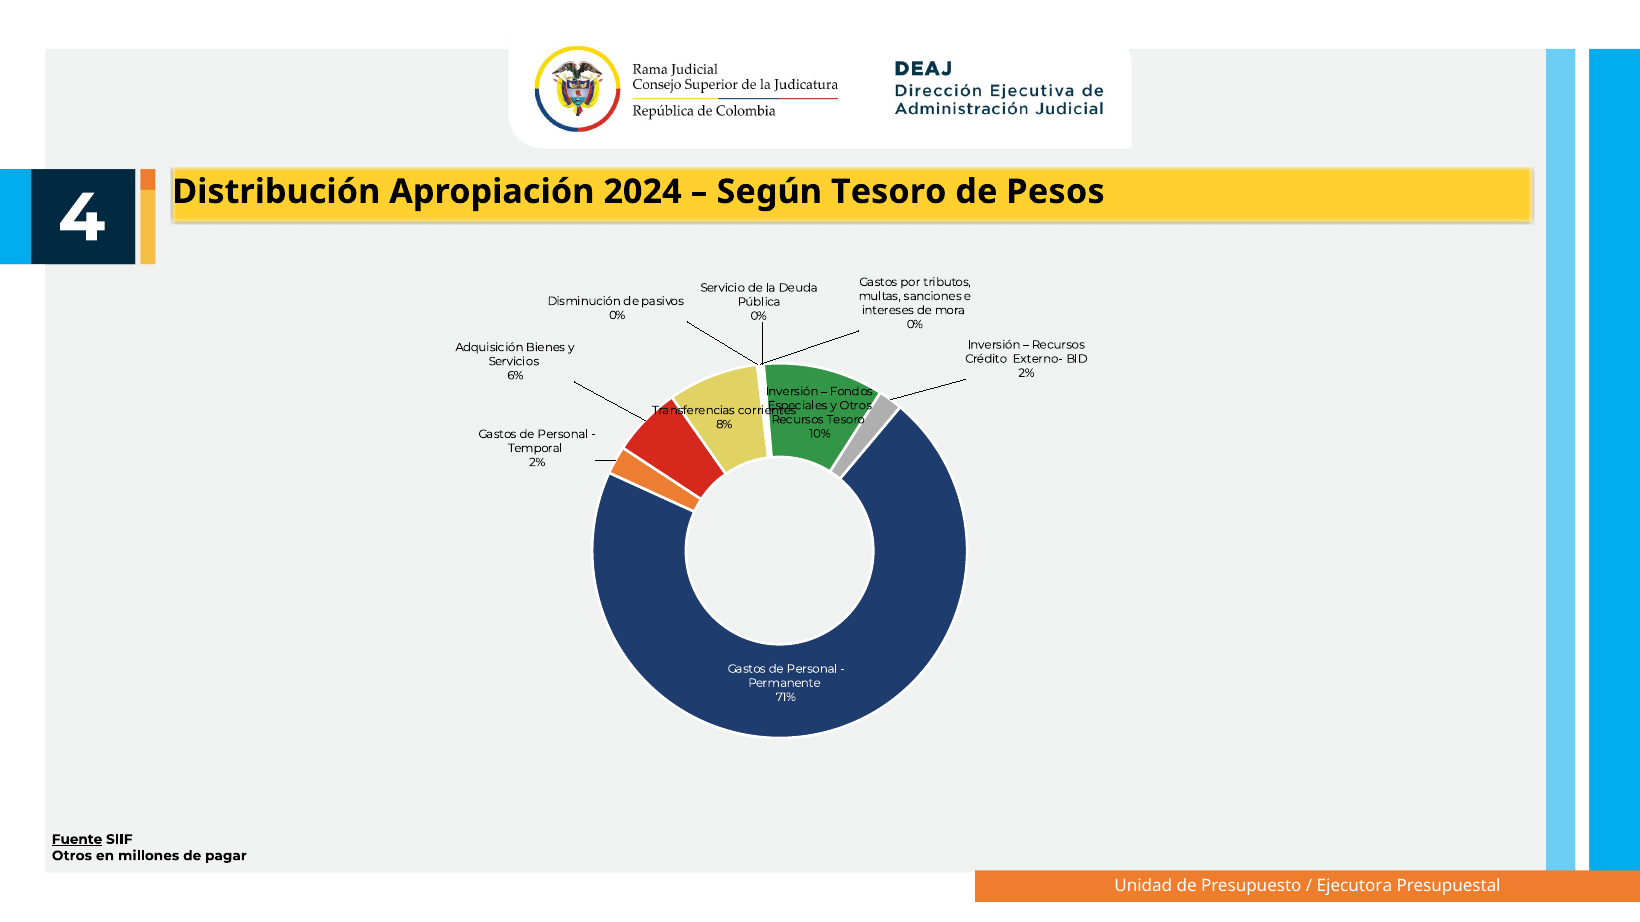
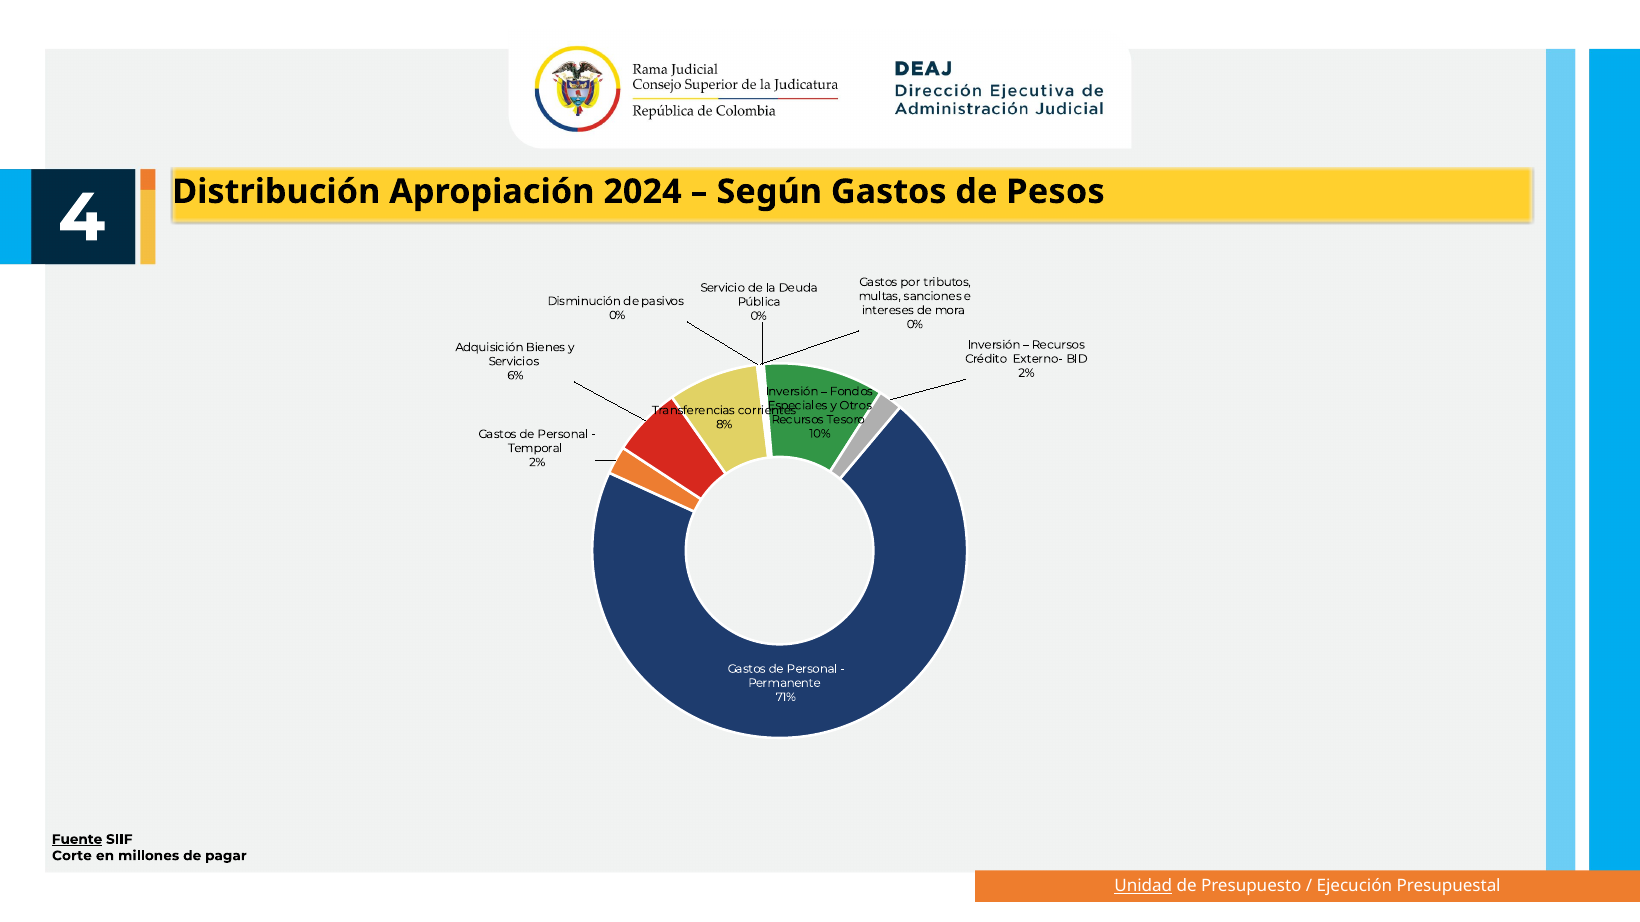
Según Tesoro: Tesoro -> Gastos (889, 192)
Otros: Otros -> Corte (72, 856)
Unidad underline: none -> present (1143, 887)
Ejecutora: Ejecutora -> Ejecución (1354, 887)
